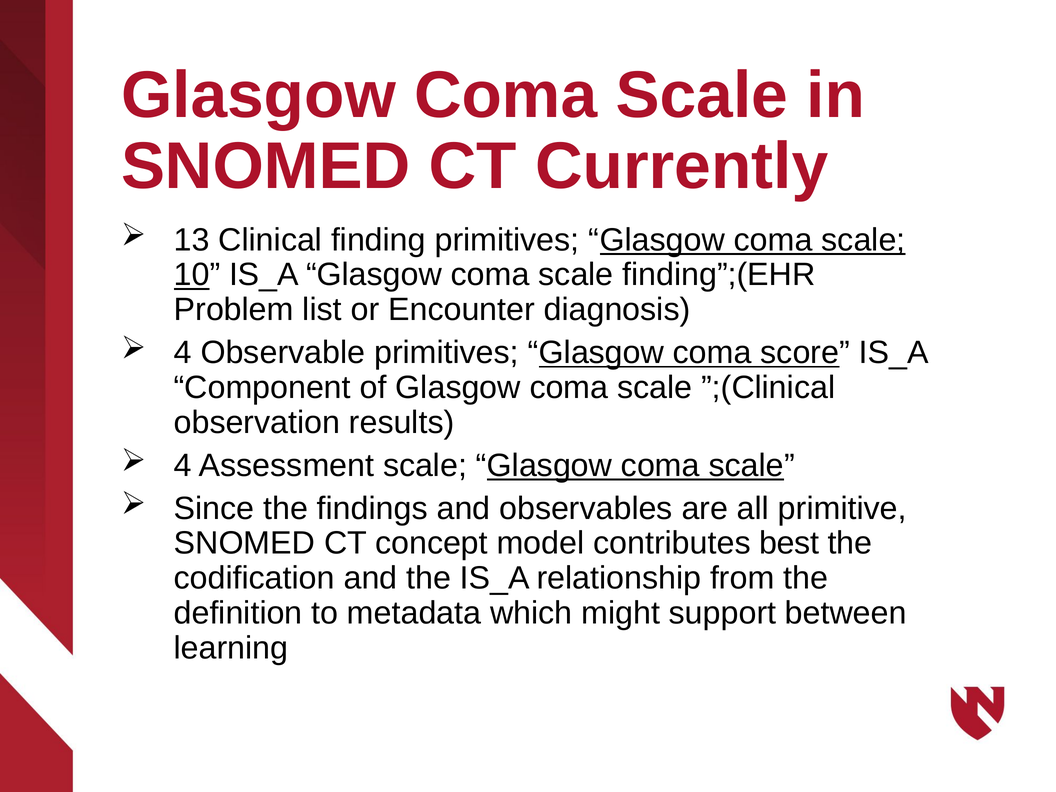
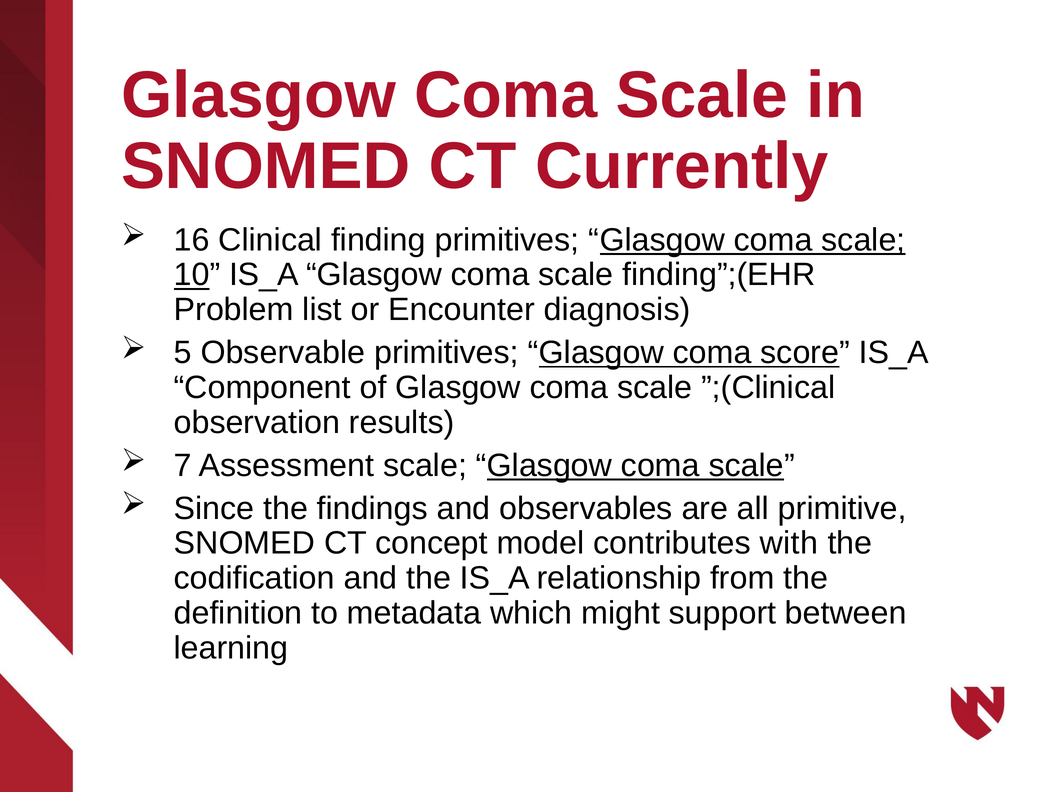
13: 13 -> 16 (192, 240)
4: 4 -> 5 (183, 353)
4: 4 -> 7 (183, 465)
best: best -> with (789, 543)
